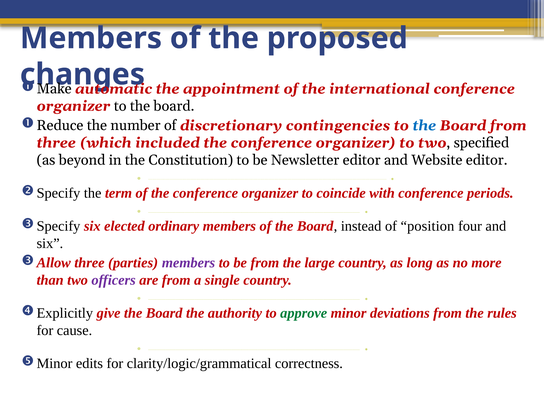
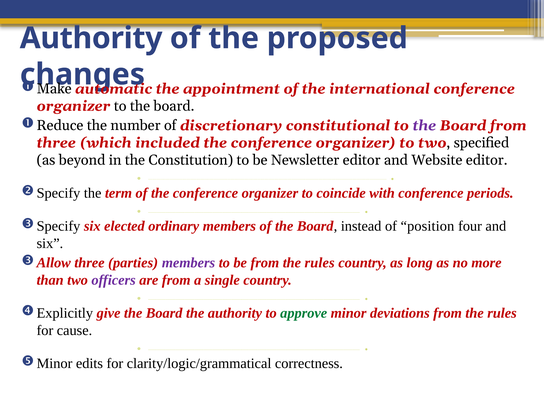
Members: Members -> Authority (91, 38)
contingencies: contingencies -> constitutional (338, 126)
the colour: blue -> purple (424, 126)
be from the large: large -> rules (320, 263)
